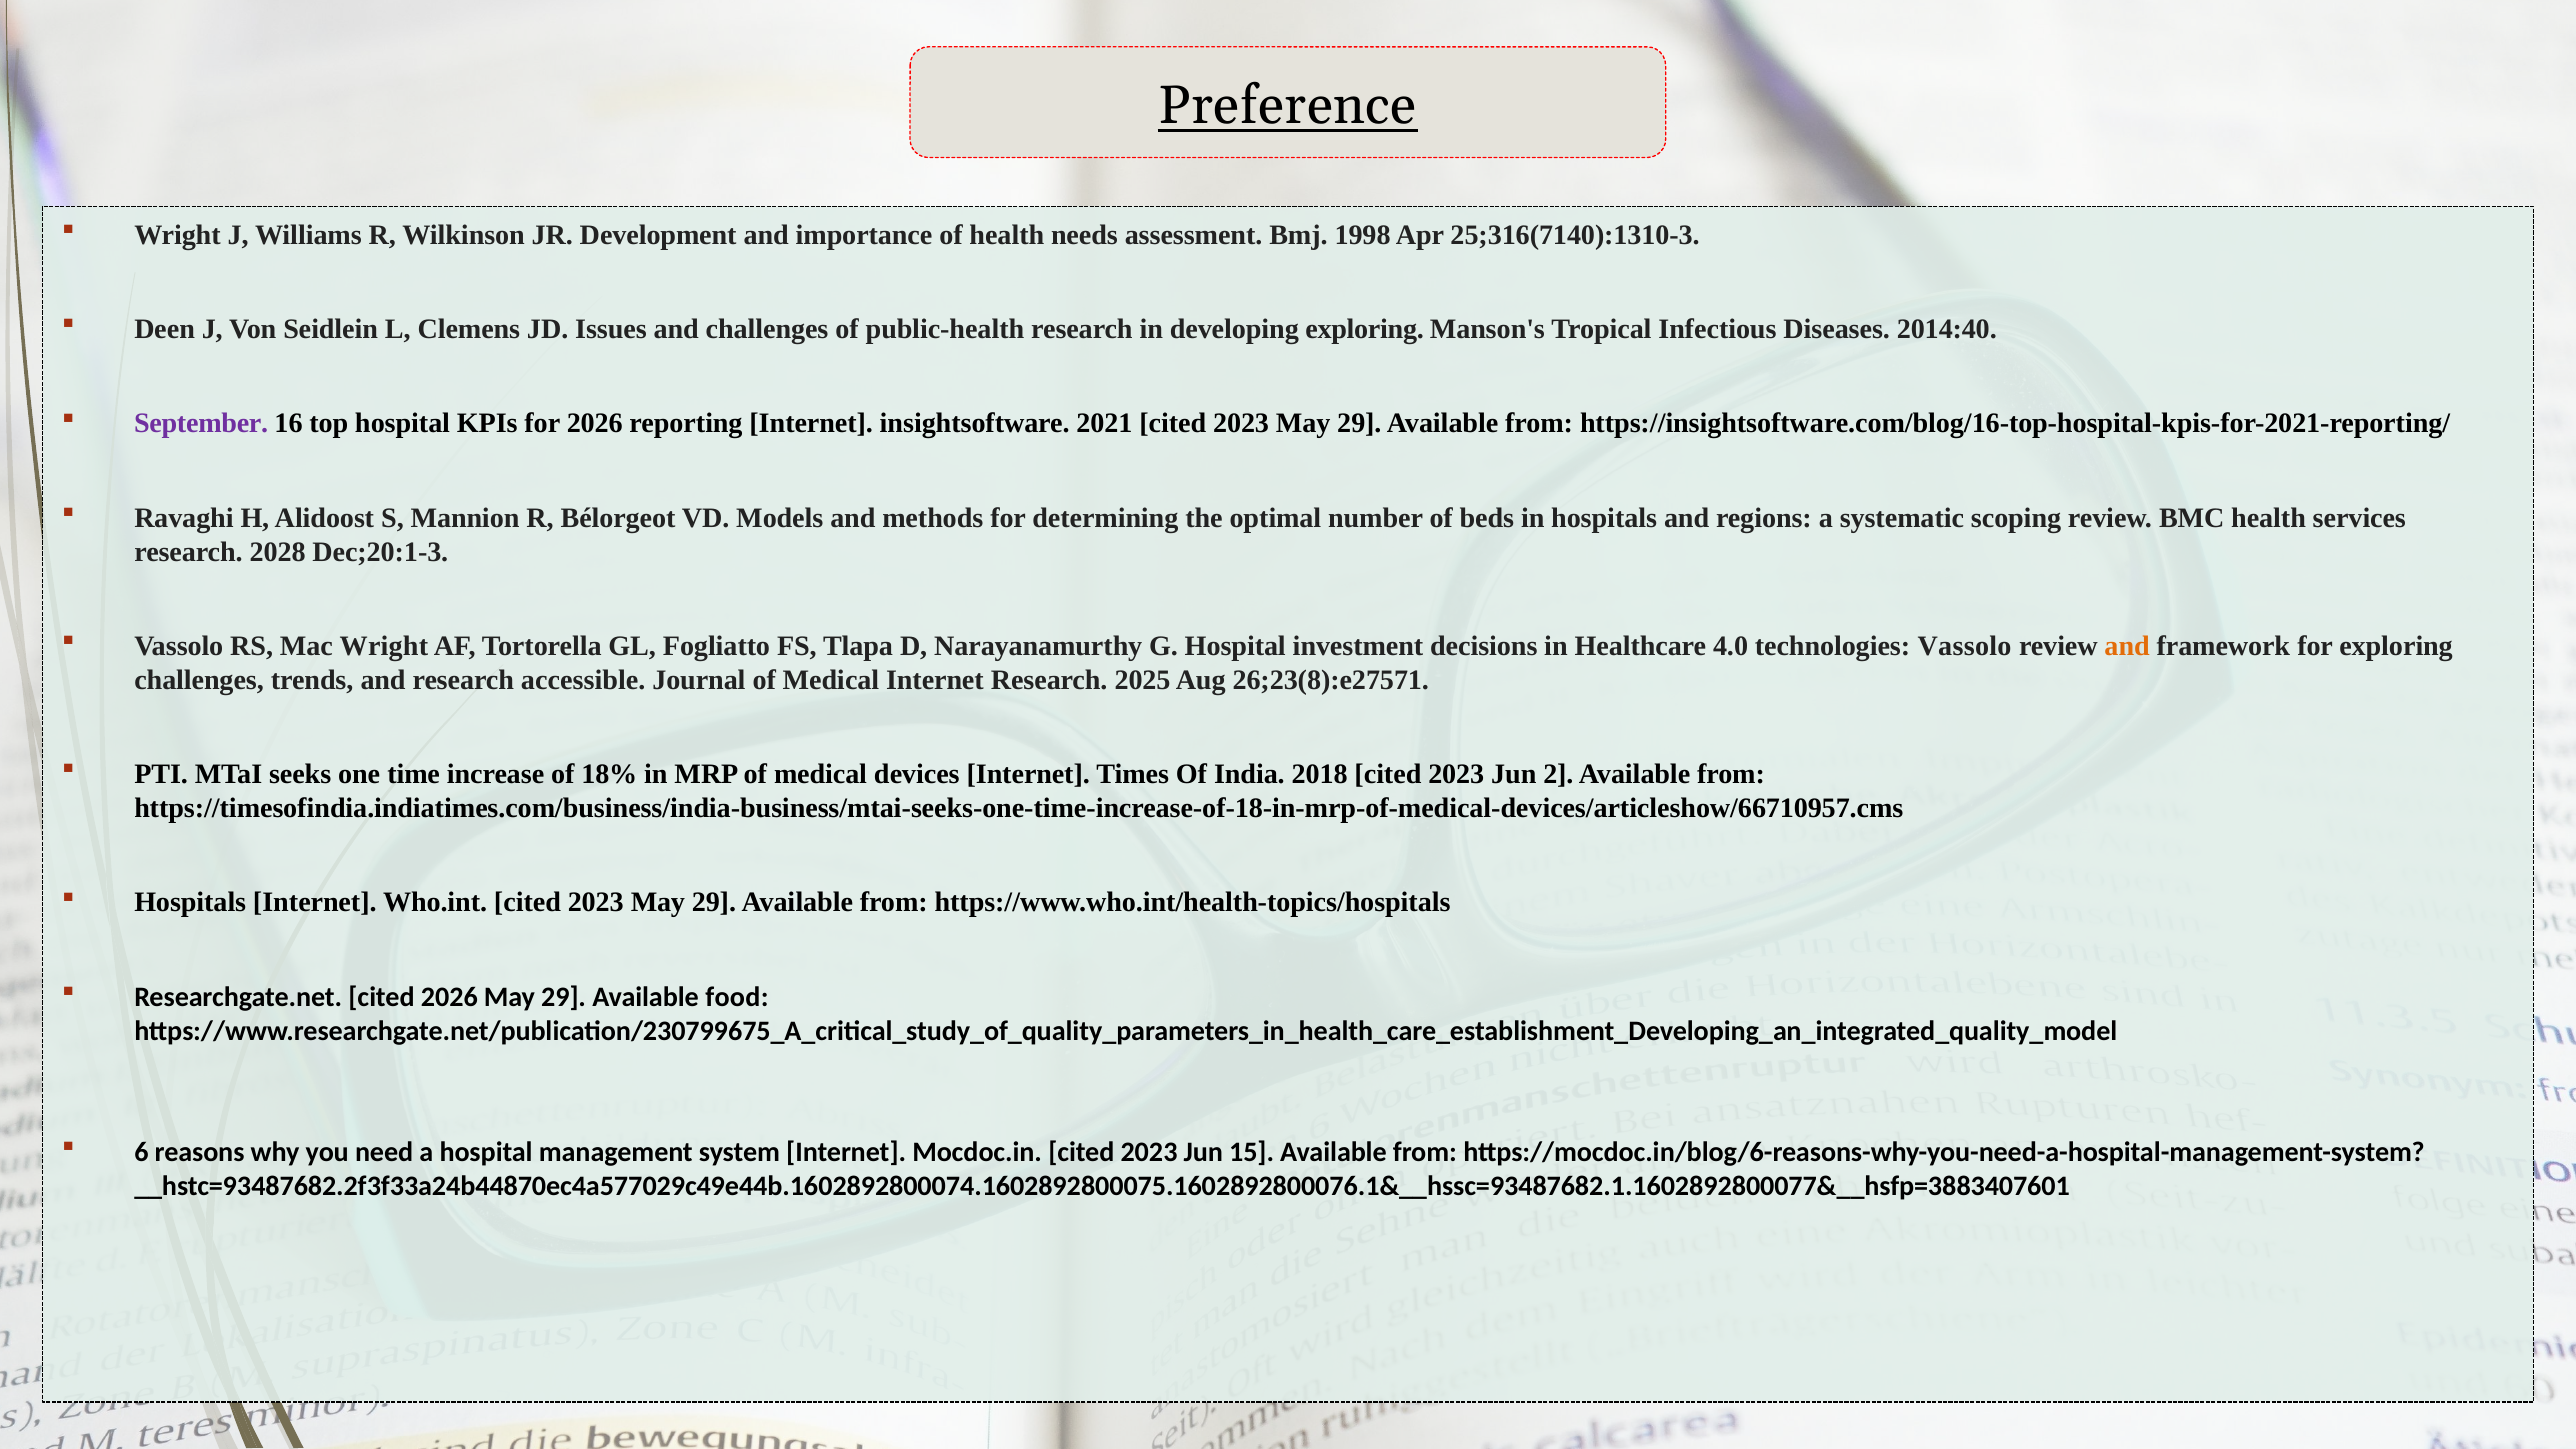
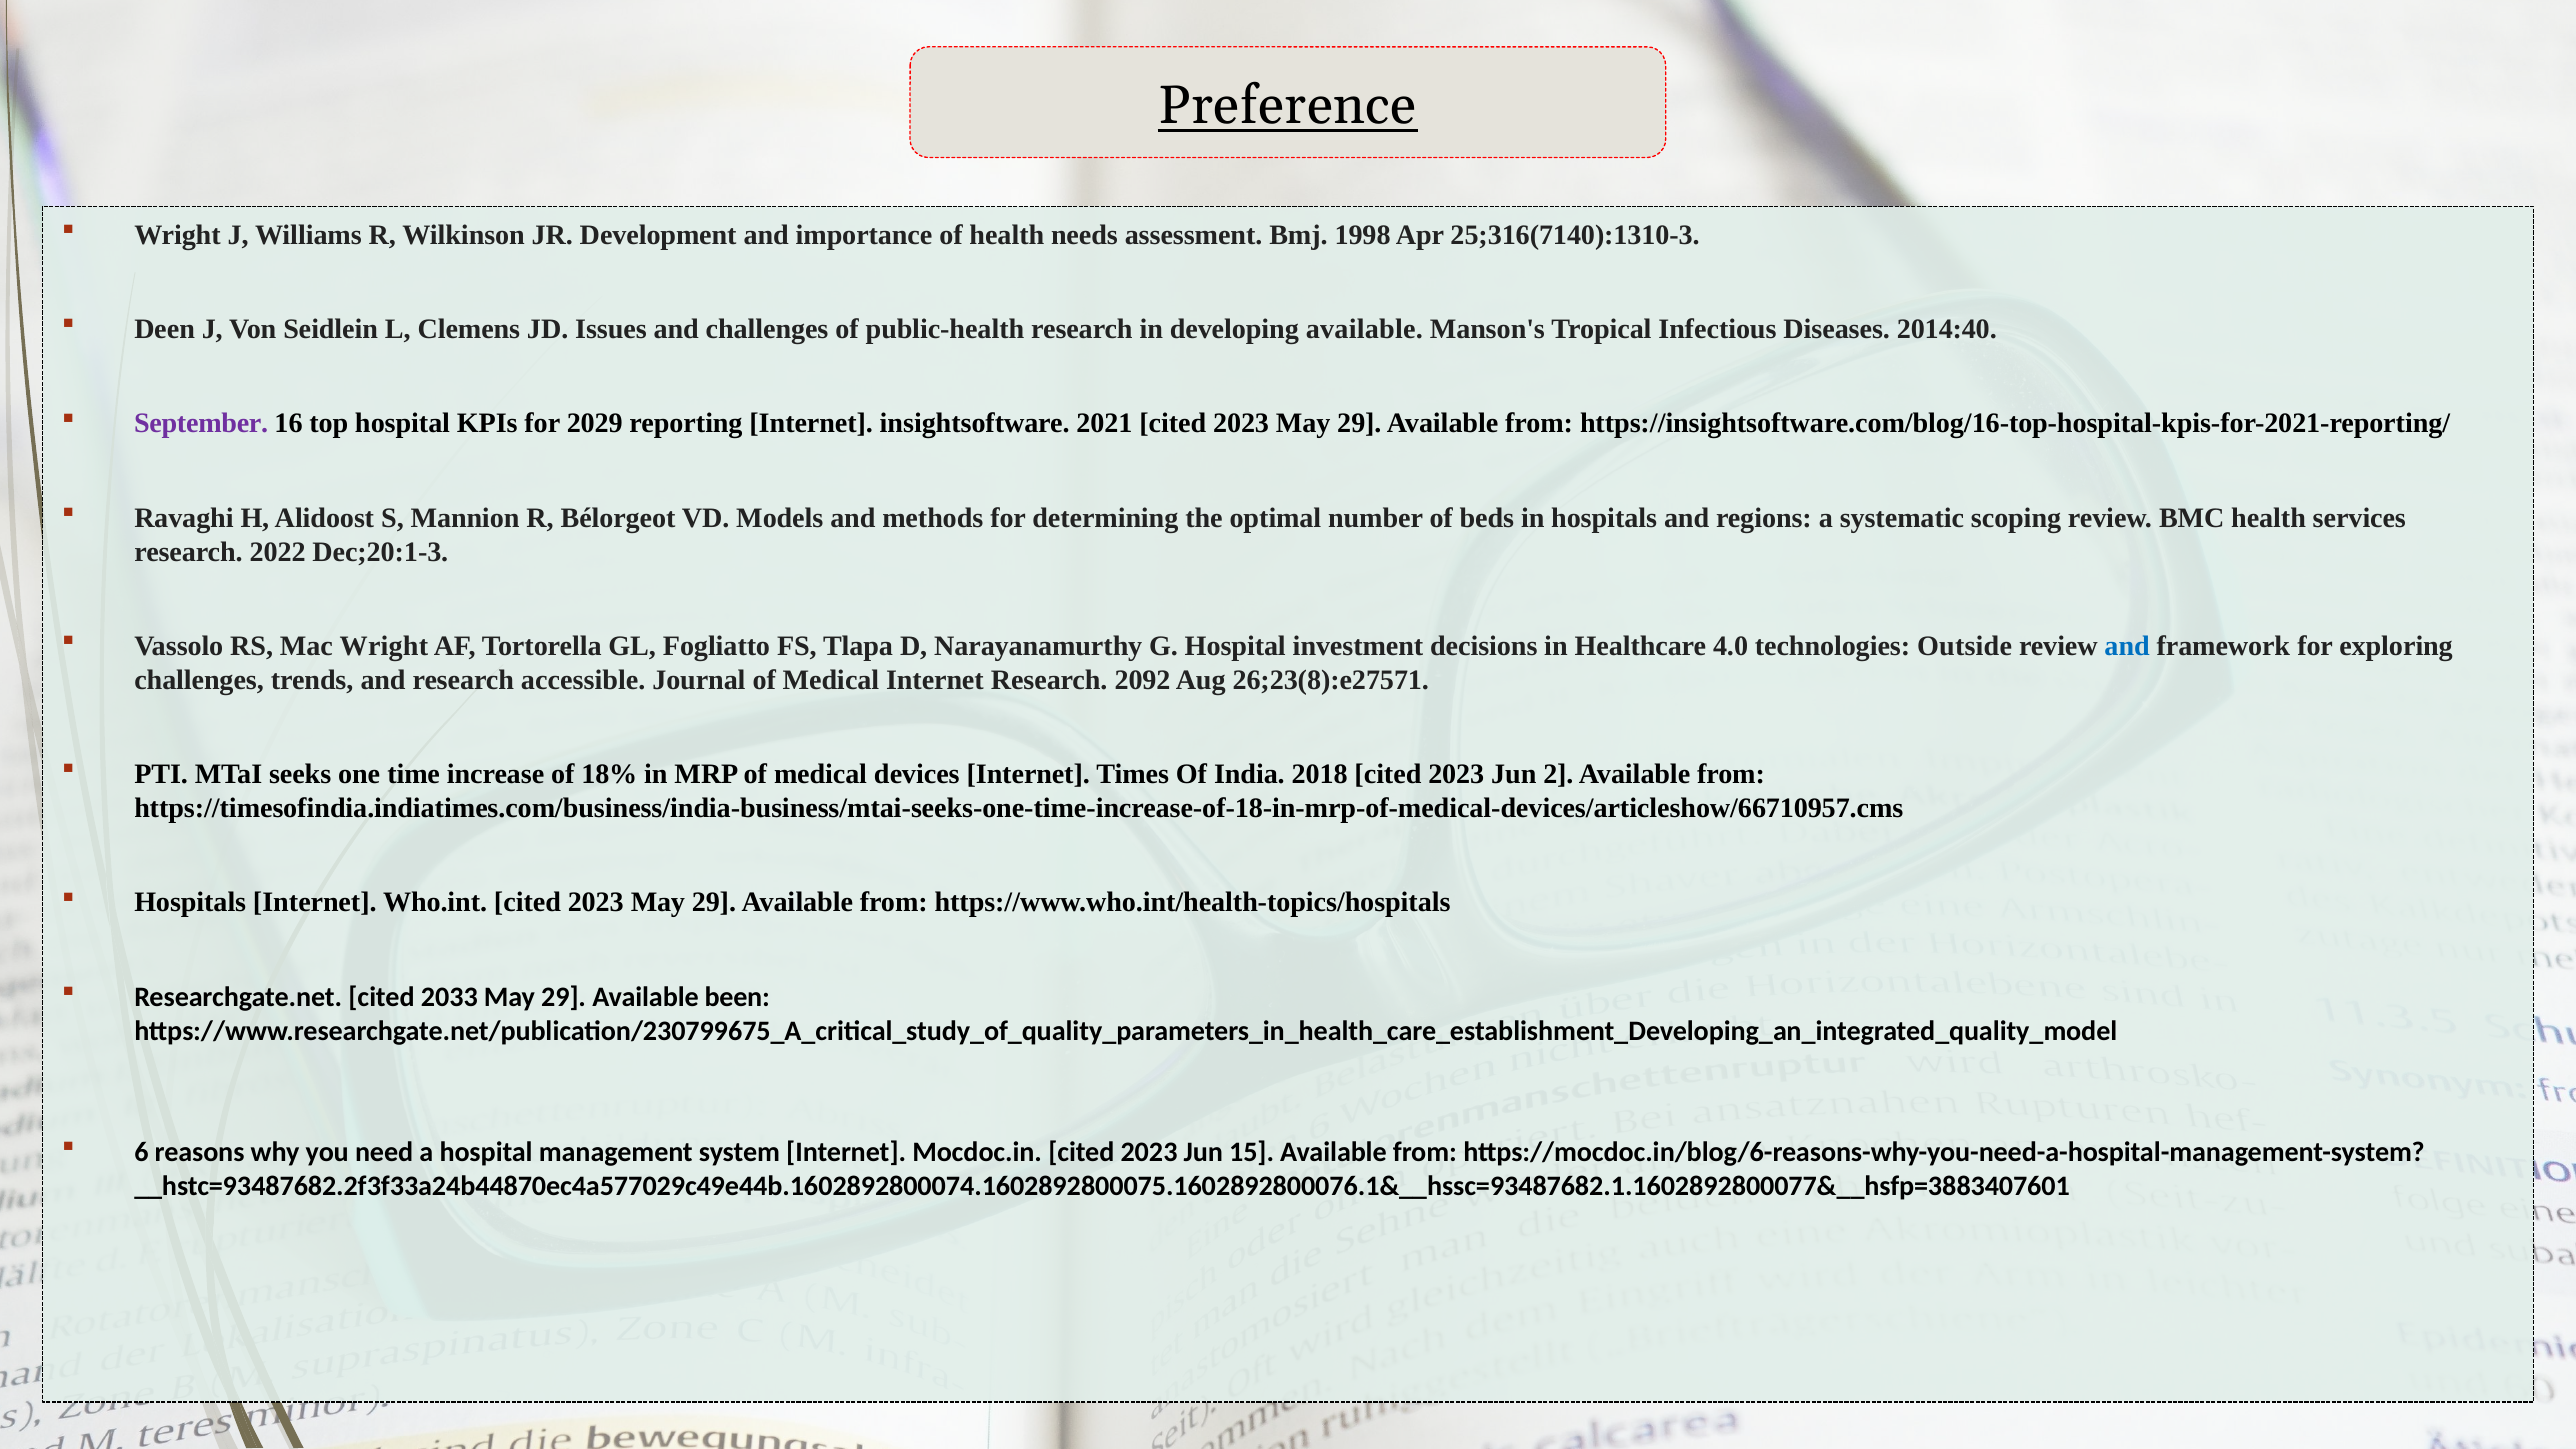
developing exploring: exploring -> available (1364, 329)
for 2026: 2026 -> 2029 (595, 424)
2028: 2028 -> 2022 (278, 552)
technologies Vassolo: Vassolo -> Outside (1965, 646)
and colour: orange -> blue (2127, 646)
2025: 2025 -> 2092 (1143, 680)
cited 2026: 2026 -> 2033 (449, 997)
food: food -> been (737, 997)
